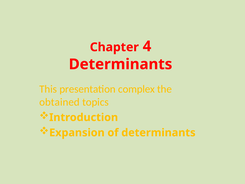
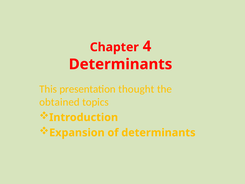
complex: complex -> thought (136, 89)
